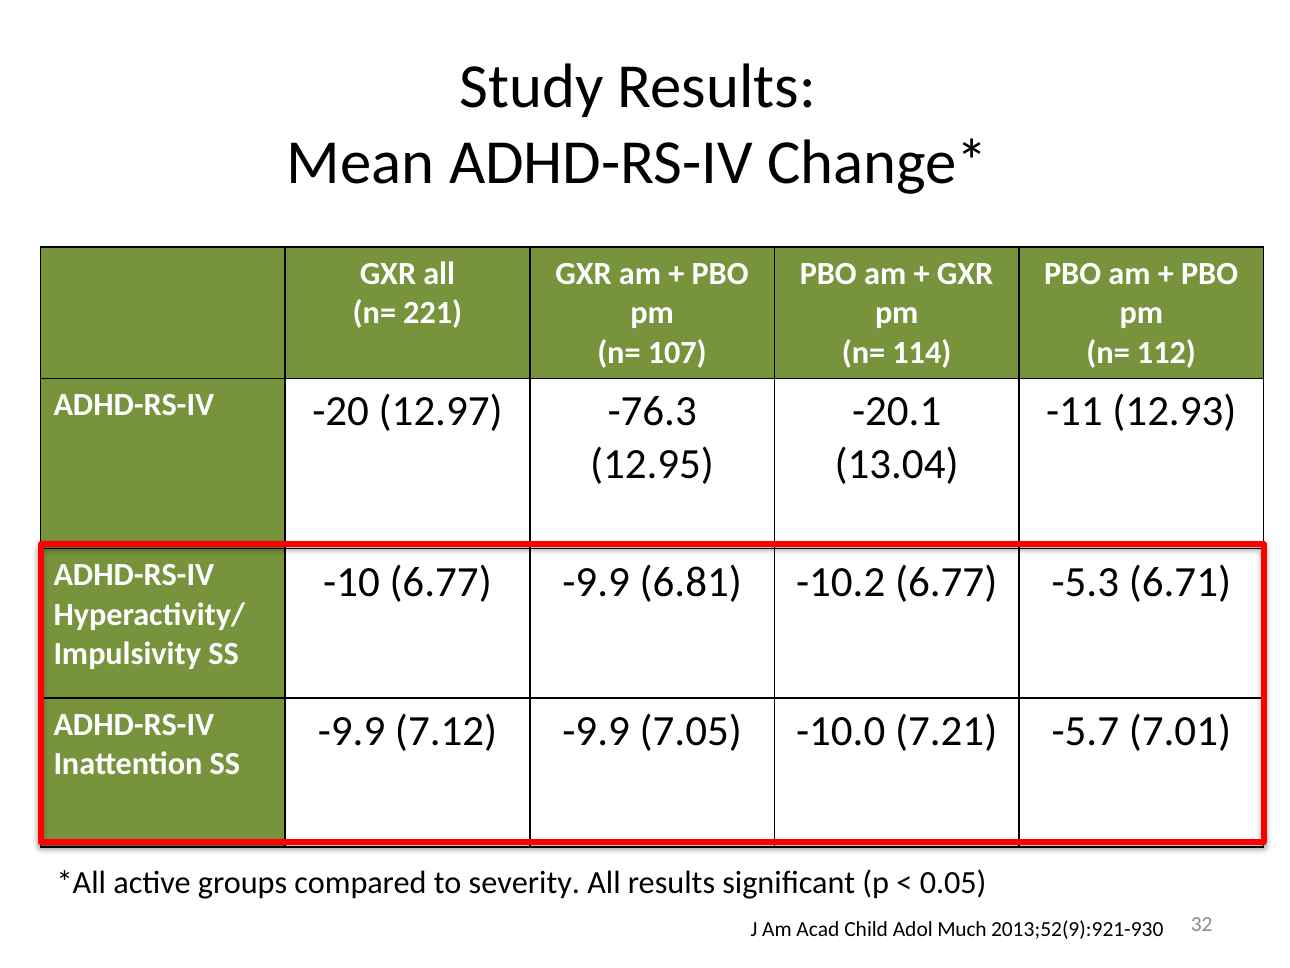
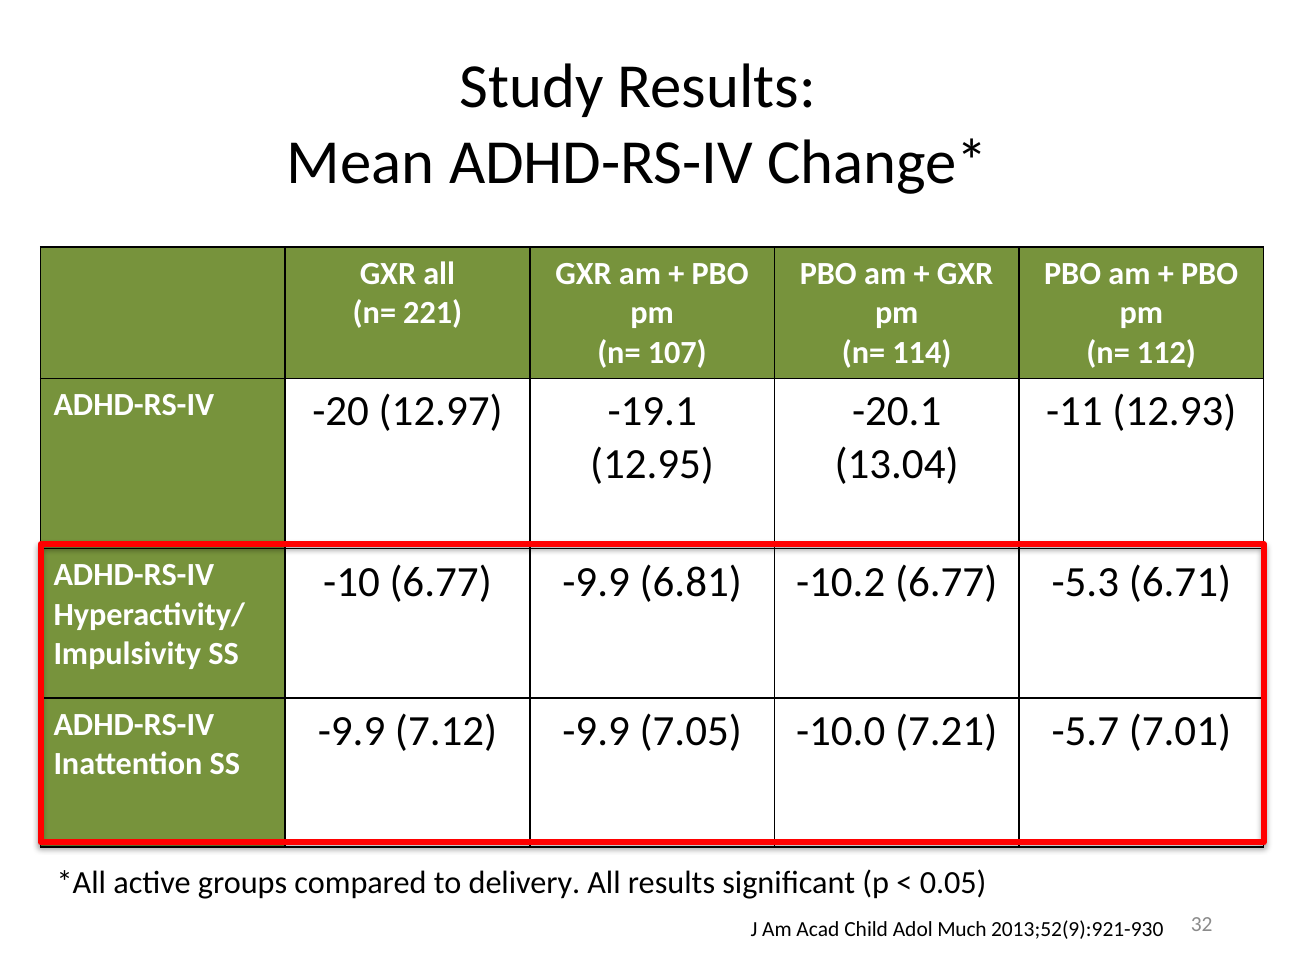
-76.3: -76.3 -> -19.1 (652, 411)
severity: severity -> delivery (524, 882)
